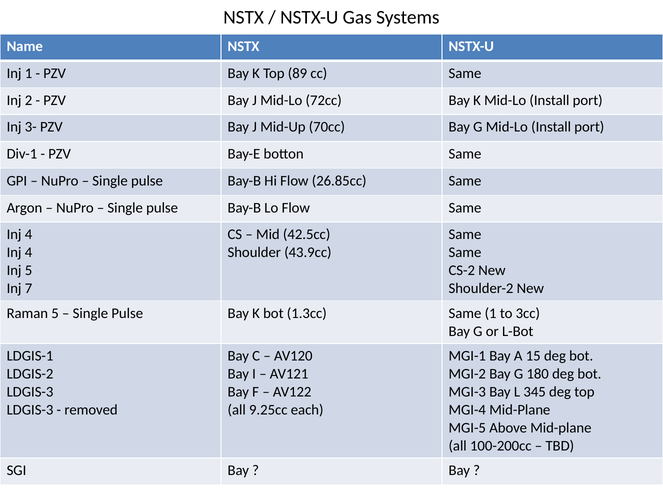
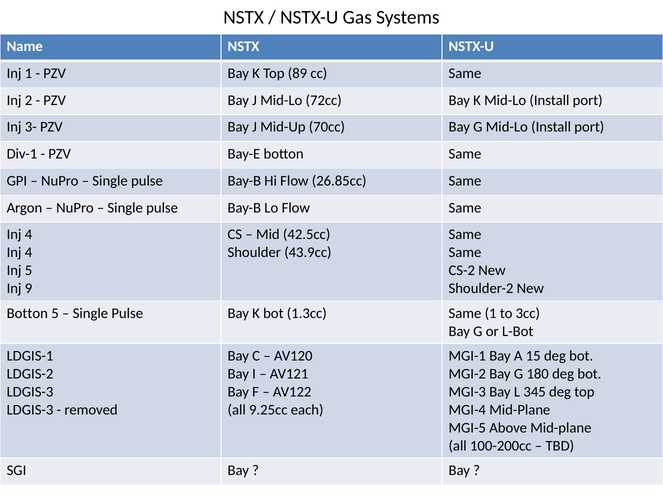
7: 7 -> 9 (29, 289)
Raman: Raman -> Botton (27, 313)
